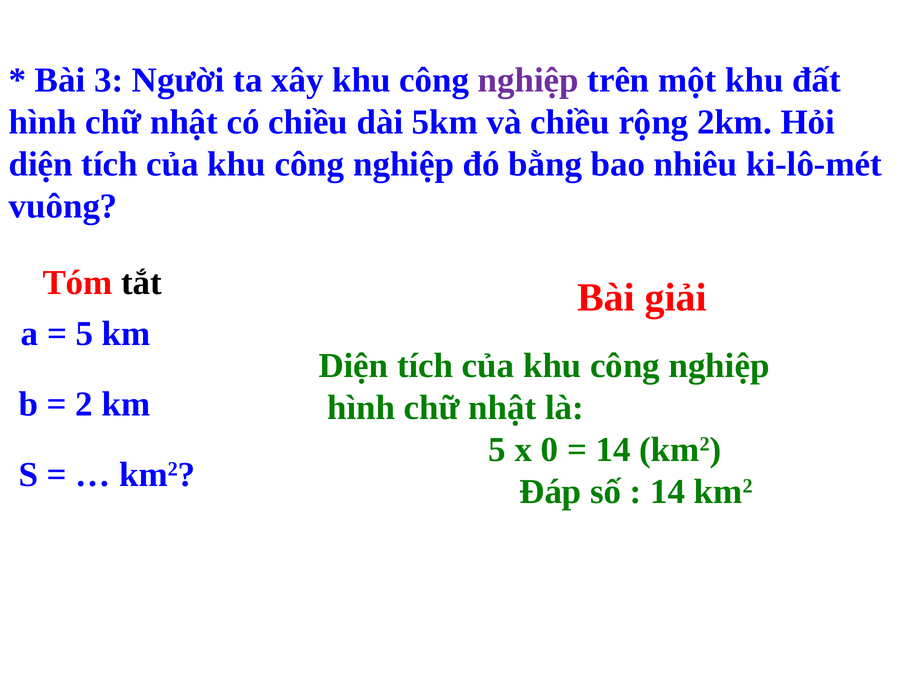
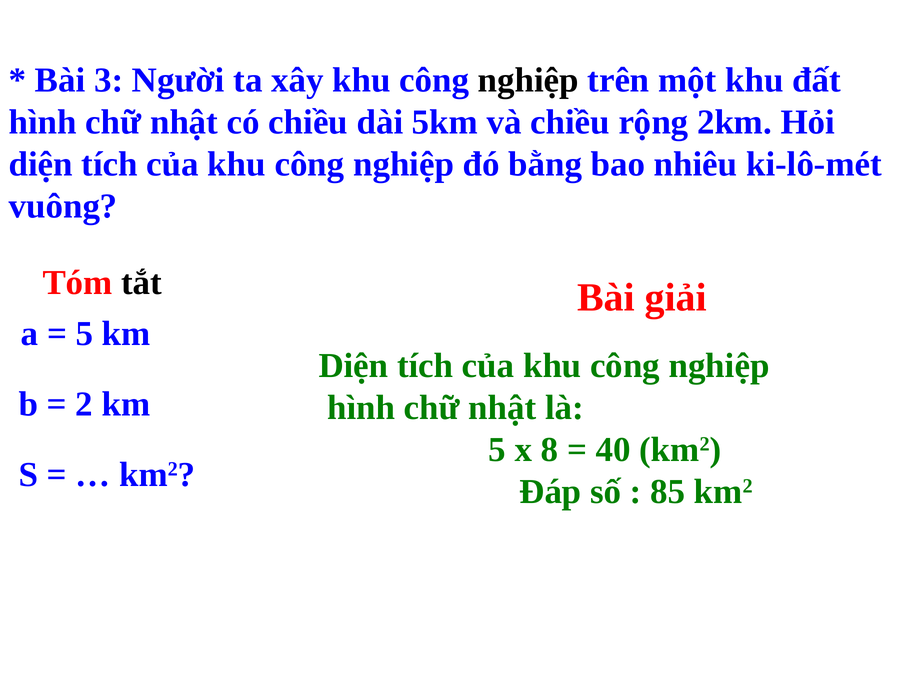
nghiệp colour: purple -> black (528, 80)
0: 0 -> 8 (550, 450)
14: 14 -> 40 (613, 450)
14: 14 -> 85 (668, 492)
